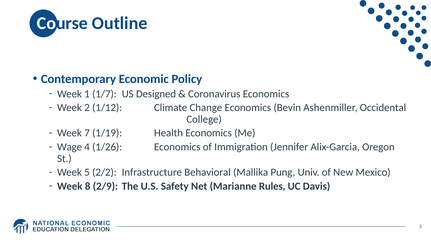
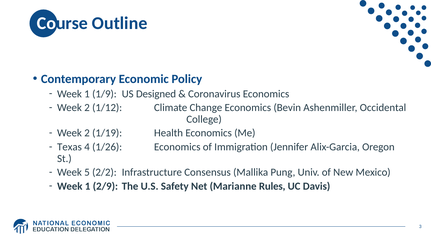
1/7: 1/7 -> 1/9 (104, 94)
7: 7 -> 2 (87, 133)
Wage: Wage -> Texas (69, 147)
Behavioral: Behavioral -> Consensus (208, 173)
8: 8 -> 1 (88, 187)
